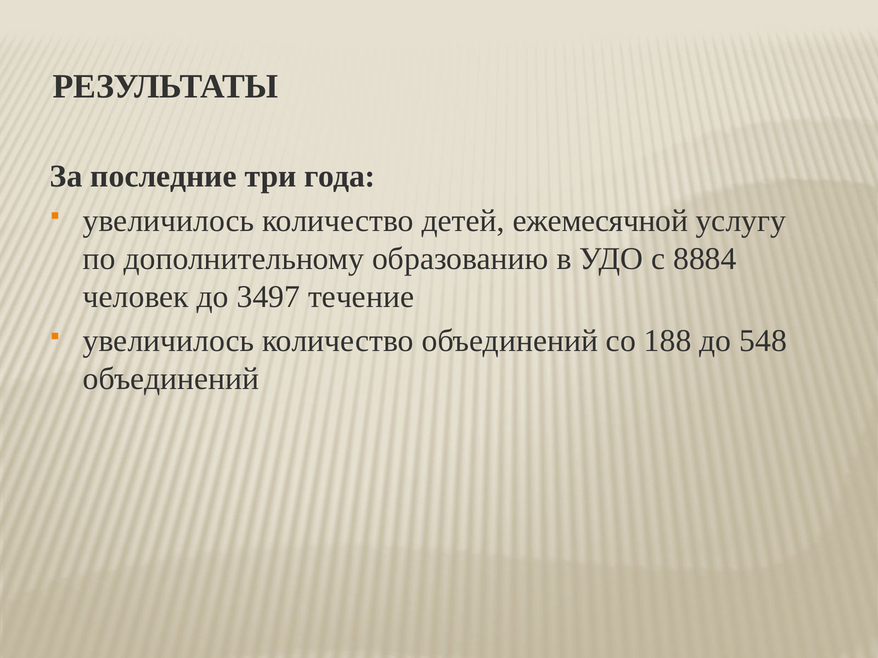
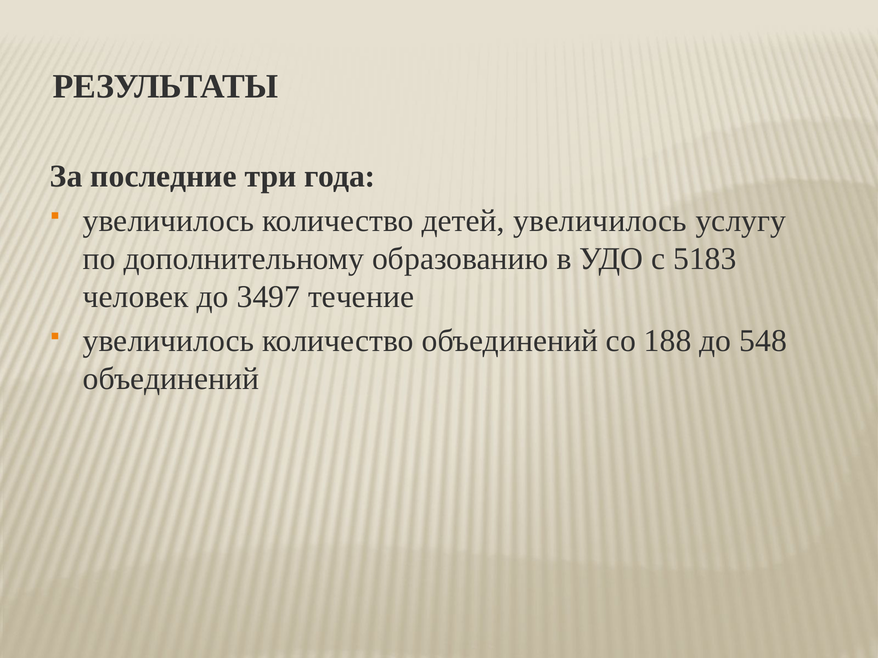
детей ежемесячной: ежемесячной -> увеличилось (600, 221)
8884: 8884 -> 5183 (705, 259)
